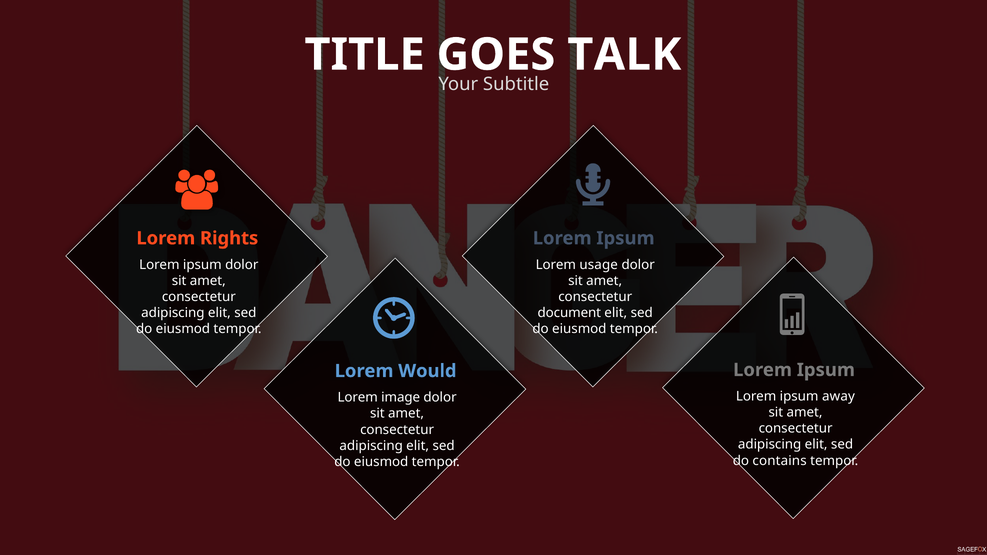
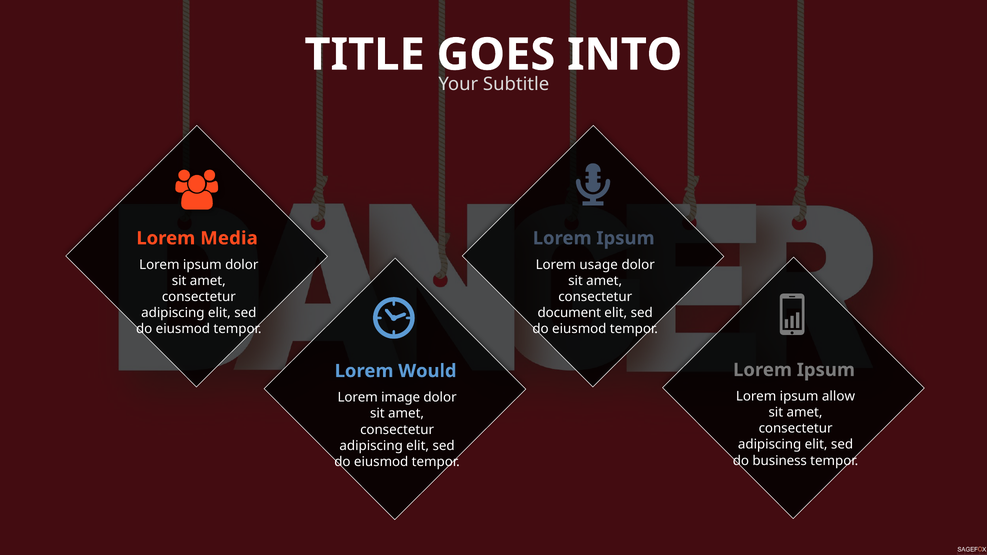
TALK: TALK -> INTO (625, 55)
Rights: Rights -> Media (229, 238)
away: away -> allow (839, 397)
contains: contains -> business (780, 461)
